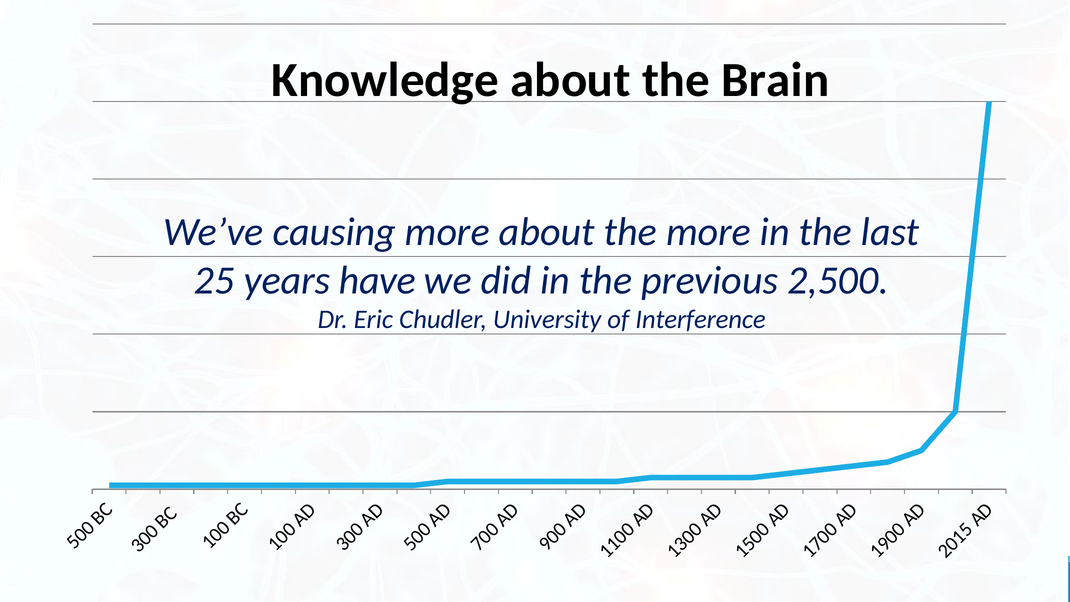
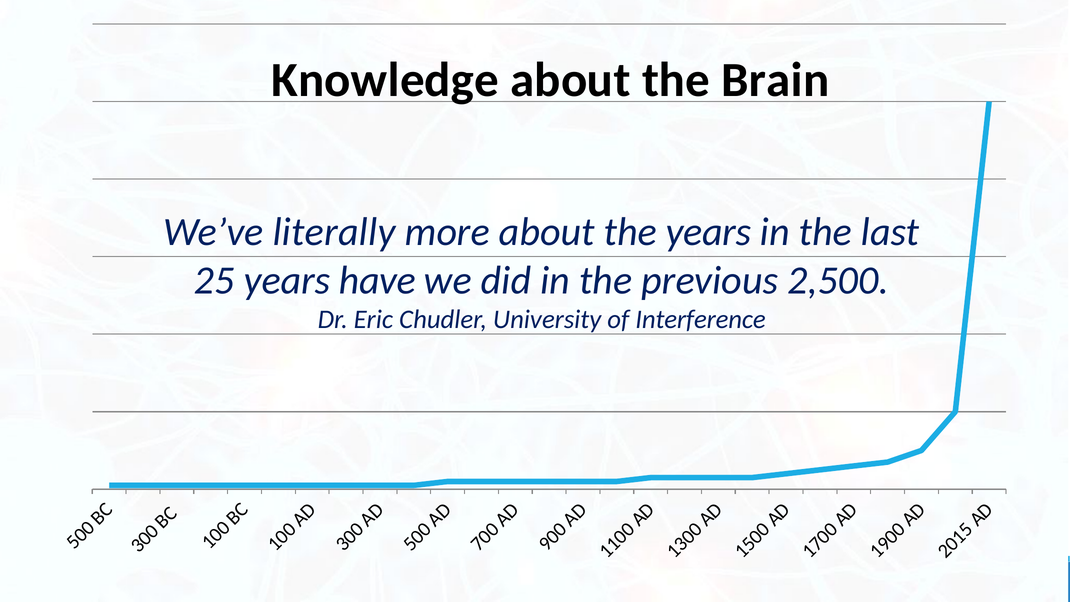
causing: causing -> literally (334, 232)
the more: more -> years (709, 232)
